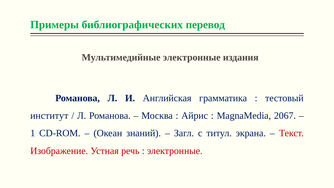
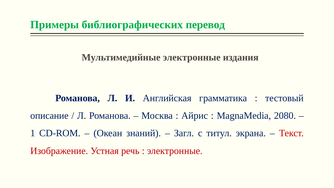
институт: институт -> описание (49, 116)
2067: 2067 -> 2080 (285, 116)
